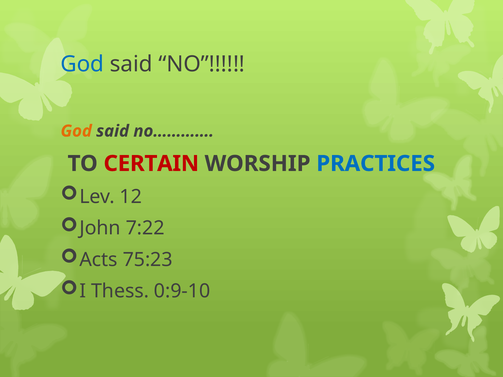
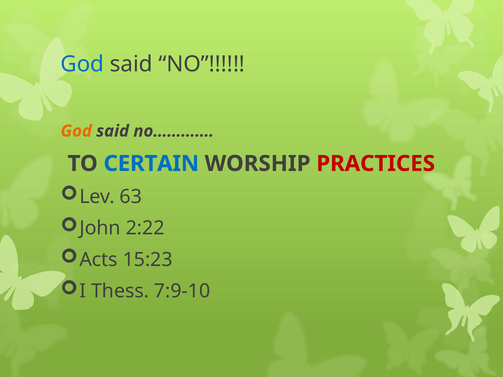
CERTAIN colour: red -> blue (151, 164)
PRACTICES colour: blue -> red (376, 164)
12: 12 -> 63 (131, 197)
7:22: 7:22 -> 2:22 (145, 228)
75:23: 75:23 -> 15:23 (148, 260)
0:9-10: 0:9-10 -> 7:9-10 (182, 291)
